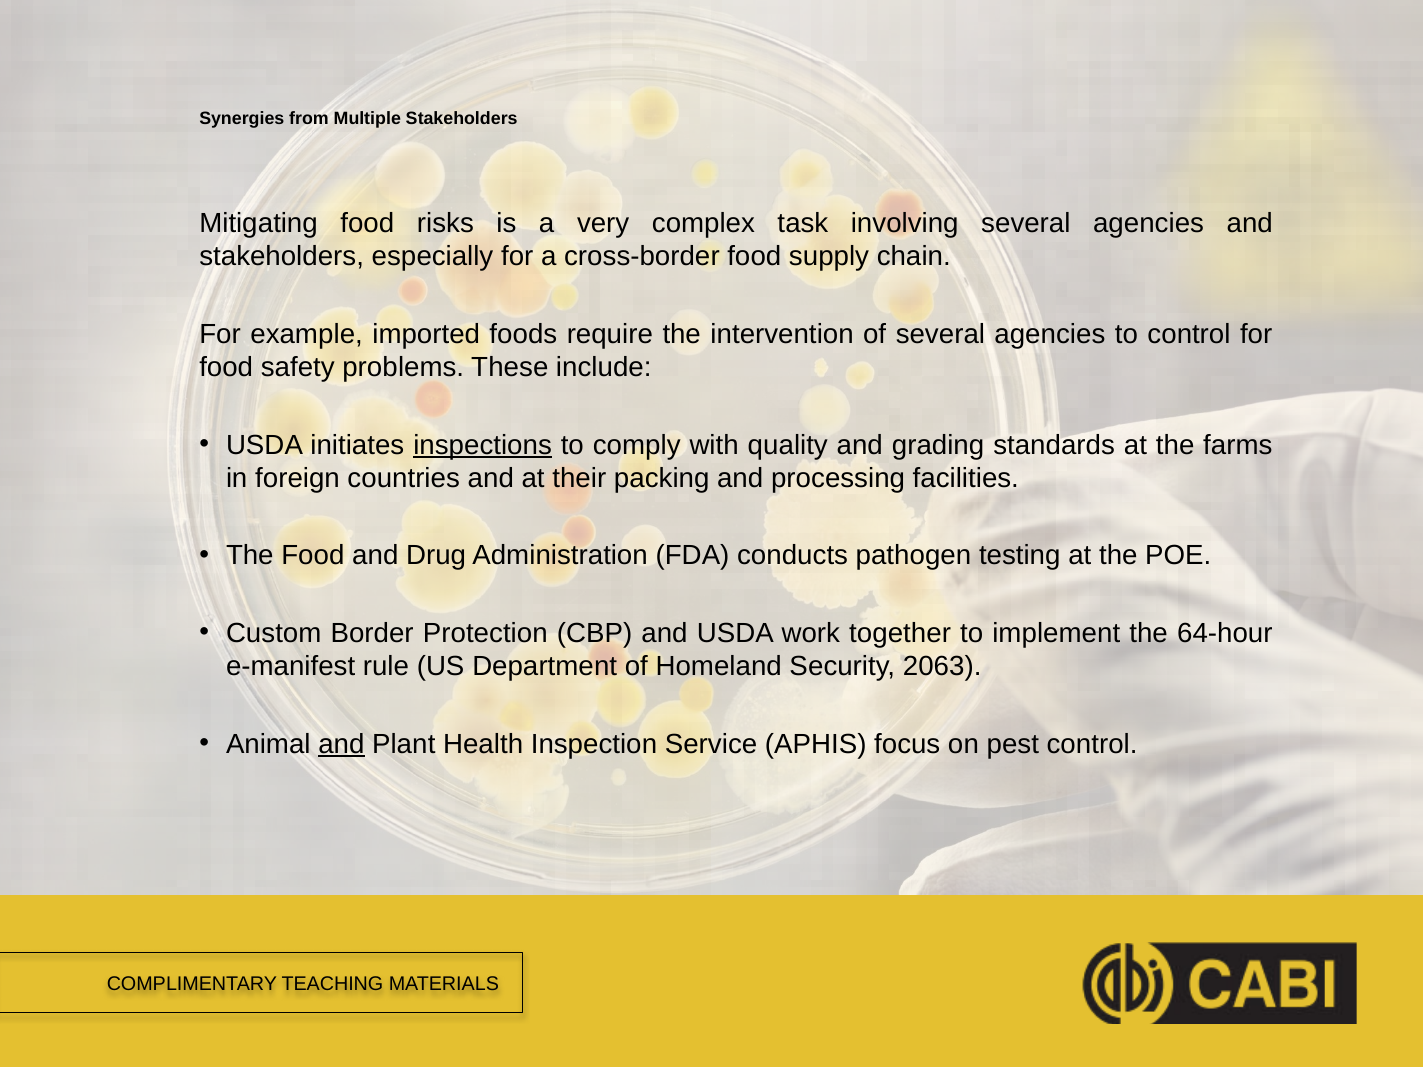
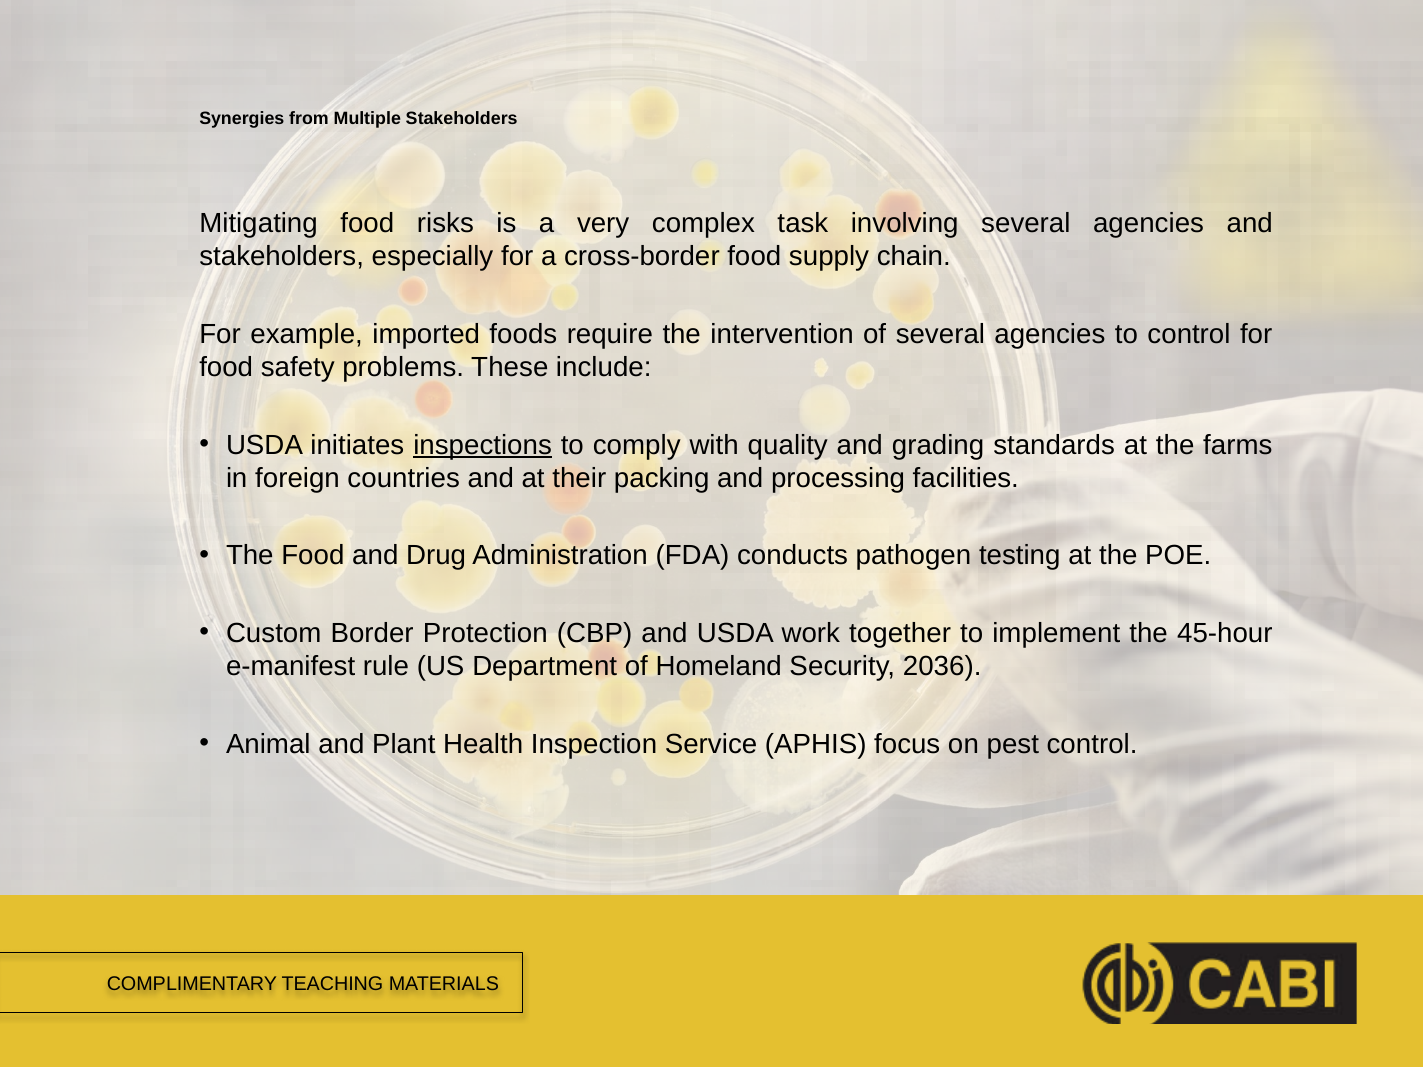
64-hour: 64-hour -> 45-hour (1225, 633)
2063: 2063 -> 2036 (942, 667)
and underline: present -> none (341, 744)
